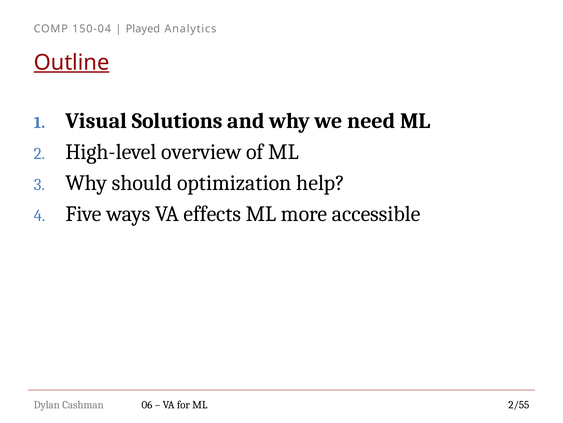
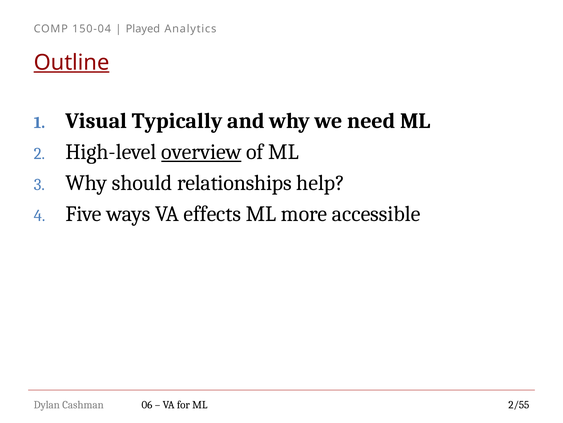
Solutions: Solutions -> Typically (177, 121)
overview underline: none -> present (201, 152)
optimization: optimization -> relationships (234, 183)
